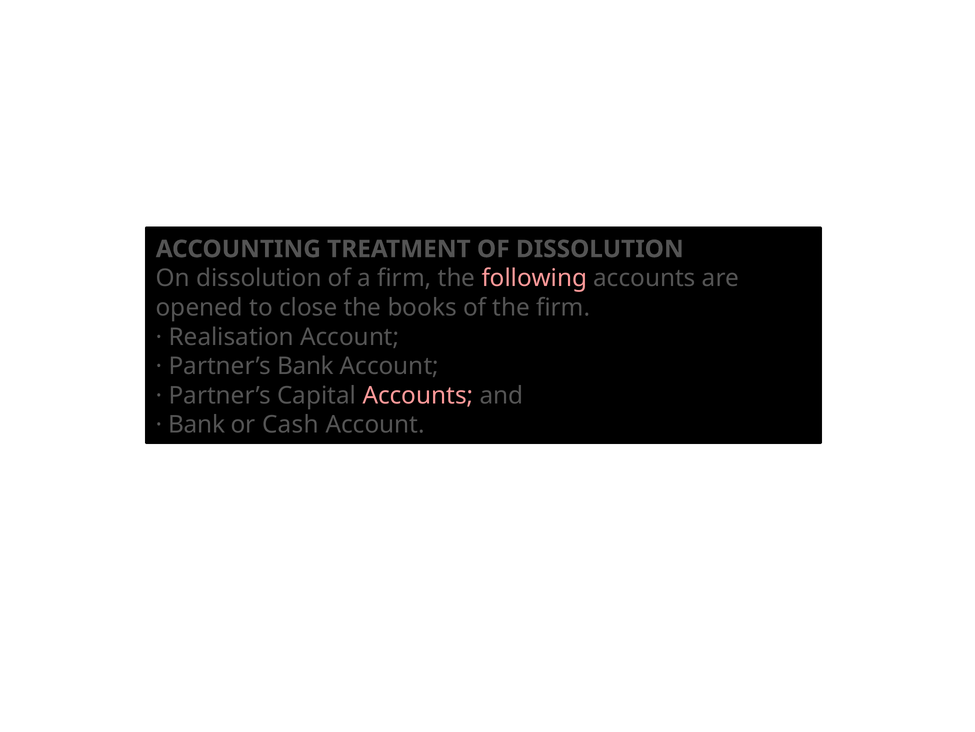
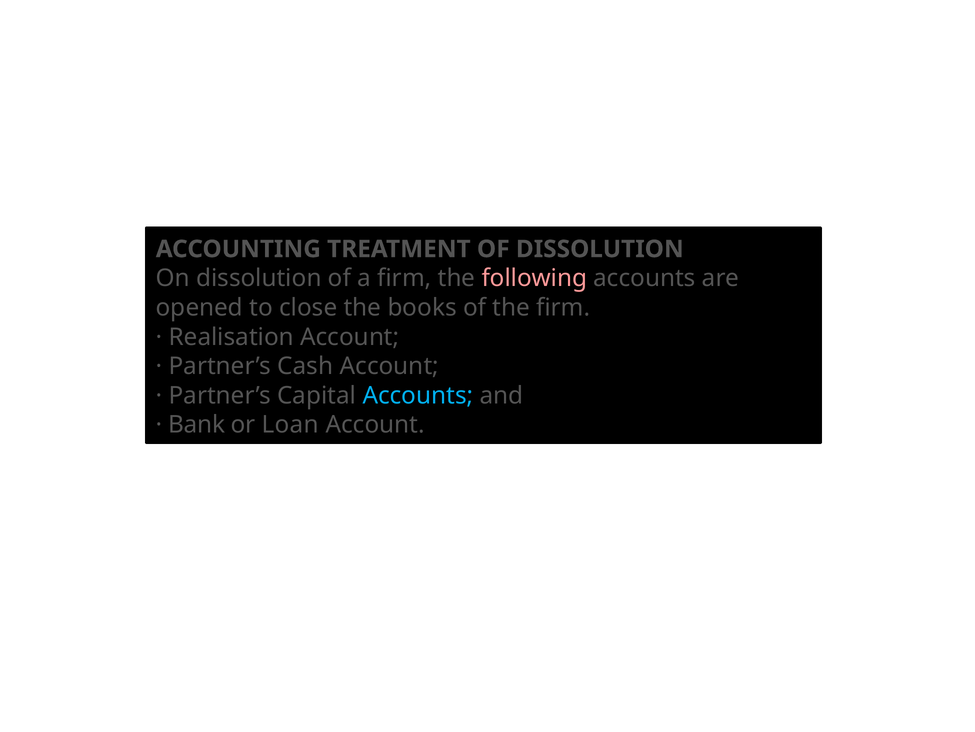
Partner’s Bank: Bank -> Cash (305, 366)
Accounts colour: pink -> light blue (418, 395)
Cash: Cash -> Loan (290, 424)
